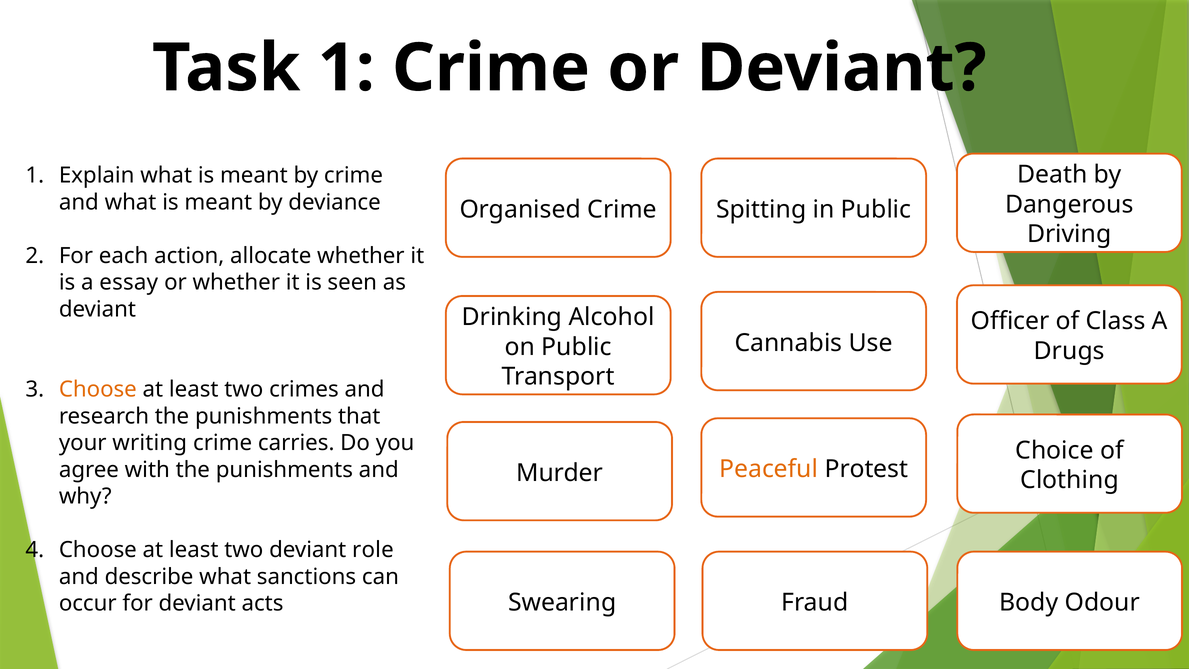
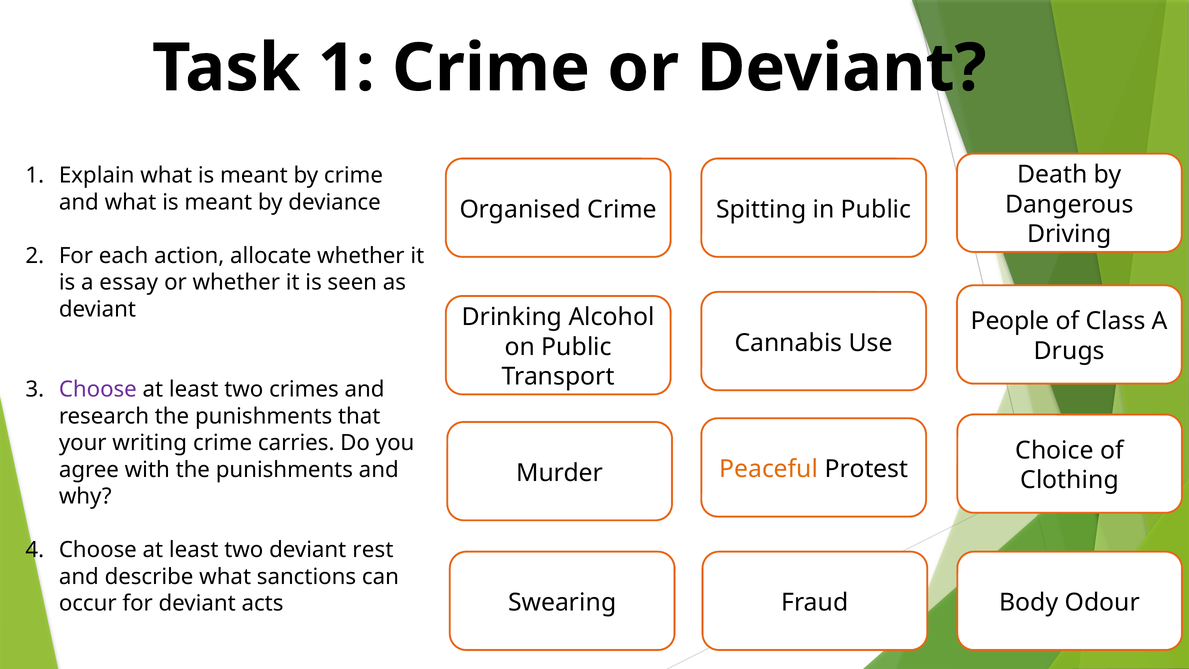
Officer: Officer -> People (1010, 321)
Choose colour: orange -> purple (98, 389)
role: role -> rest (373, 550)
